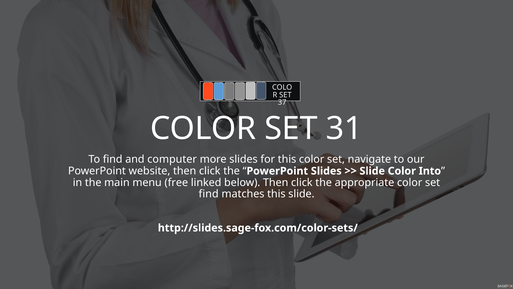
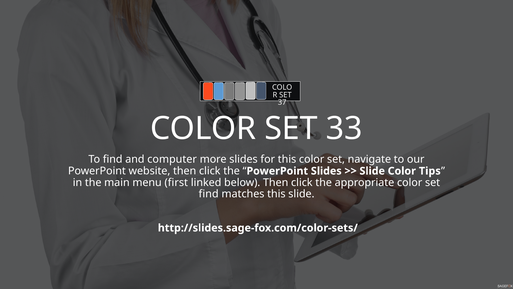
31: 31 -> 33 (344, 128)
Into: Into -> Tips (430, 171)
free: free -> first (176, 182)
